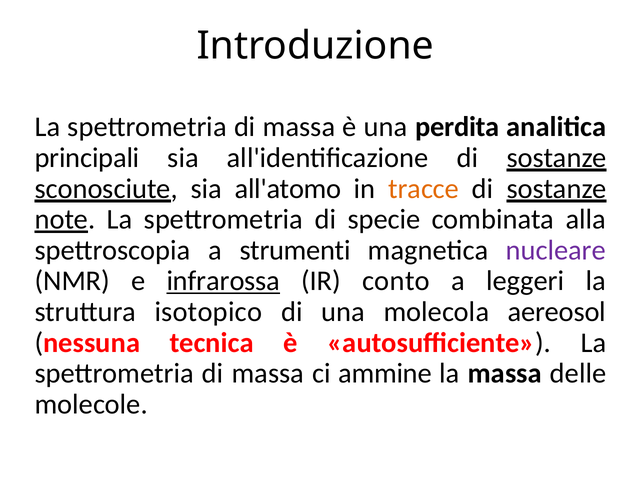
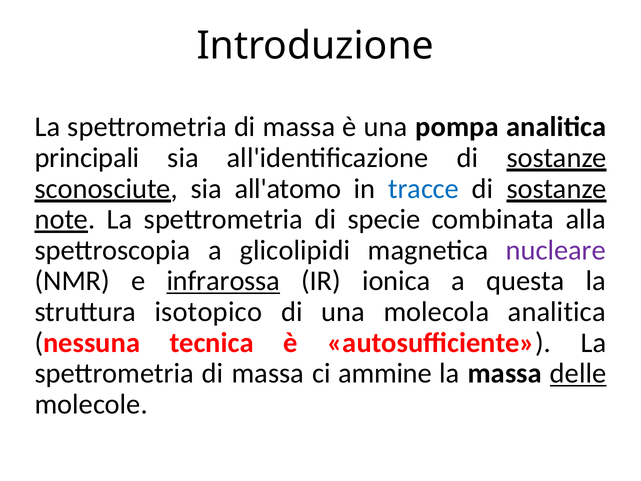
perdita: perdita -> pompa (457, 127)
tracce colour: orange -> blue (424, 189)
strumenti: strumenti -> glicolipidi (295, 250)
conto: conto -> ionica (396, 281)
leggeri: leggeri -> questa (525, 281)
molecola aereosol: aereosol -> analitica (557, 312)
delle underline: none -> present (578, 373)
